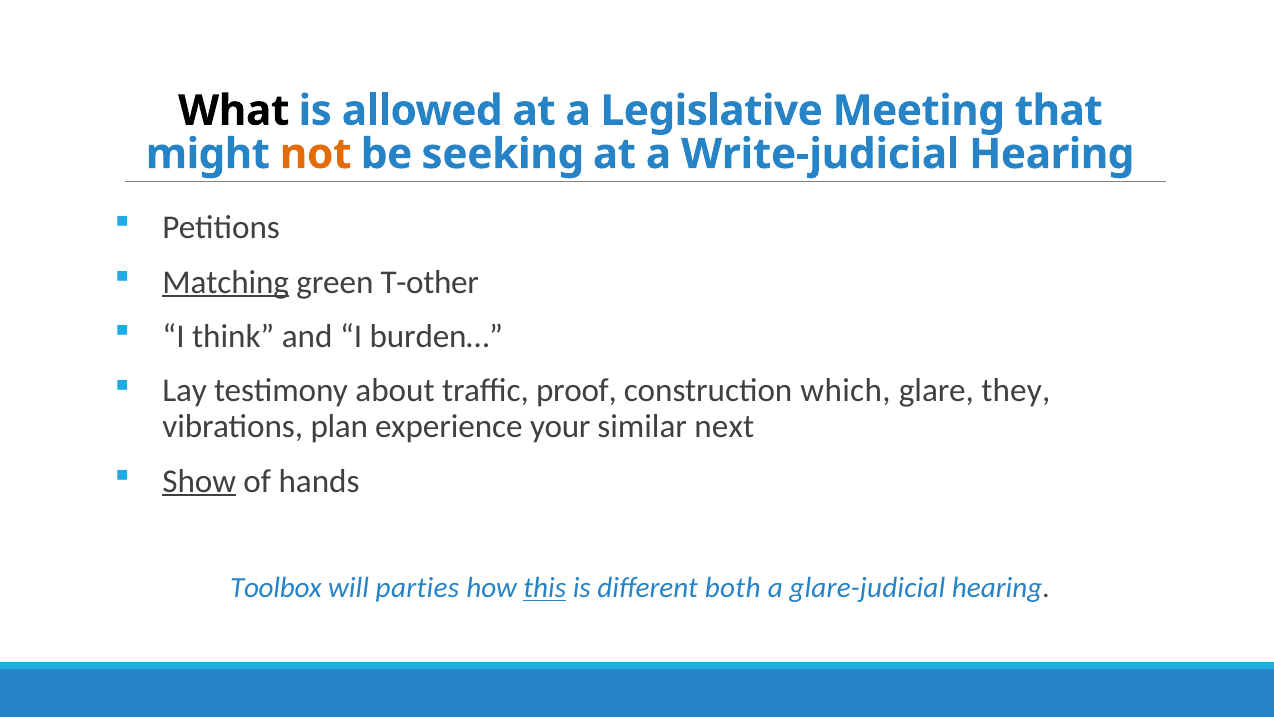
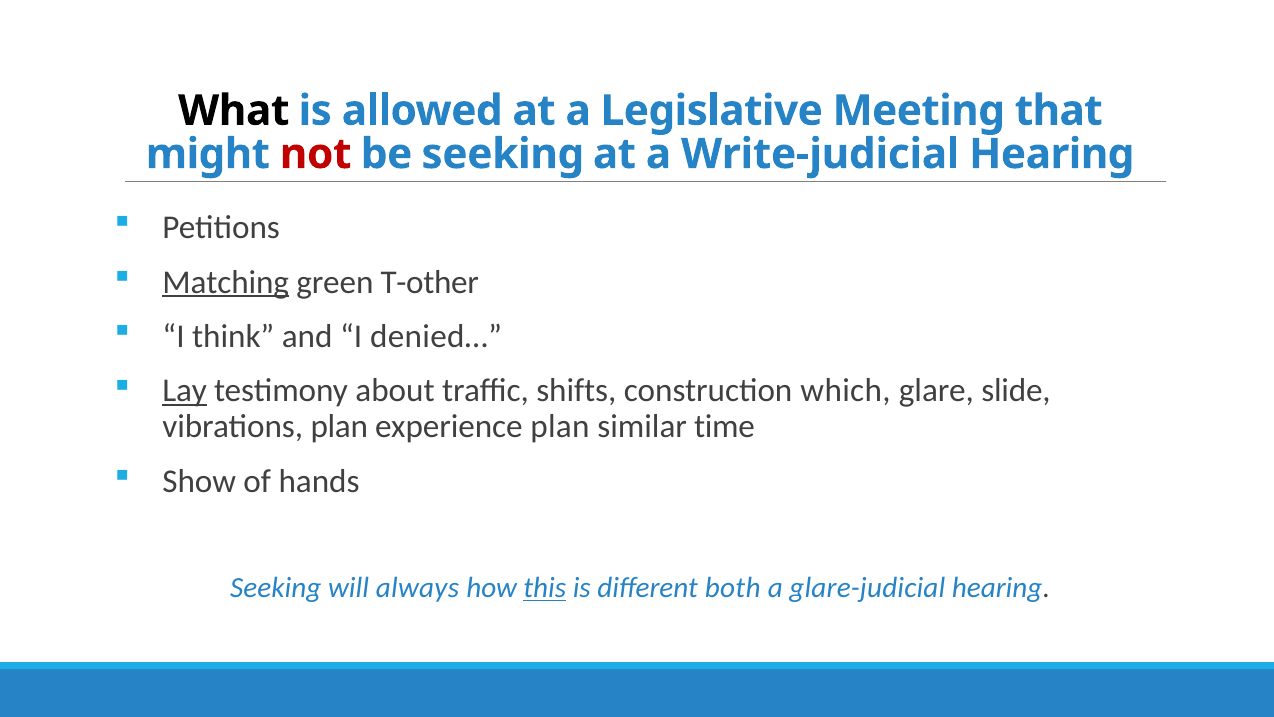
not colour: orange -> red (316, 154)
burden…: burden… -> denied… (436, 336)
Lay underline: none -> present (185, 391)
proof: proof -> shifts (576, 391)
they: they -> slide (1016, 391)
experience your: your -> plan (560, 427)
next: next -> time (725, 427)
Show underline: present -> none (199, 481)
Toolbox: Toolbox -> Seeking (276, 588)
parties: parties -> always (417, 588)
